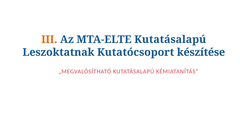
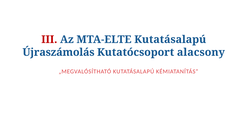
III colour: orange -> red (49, 39)
Leszoktatnak: Leszoktatnak -> Újraszámolás (58, 52)
készítése: készítése -> alacsony (201, 52)
